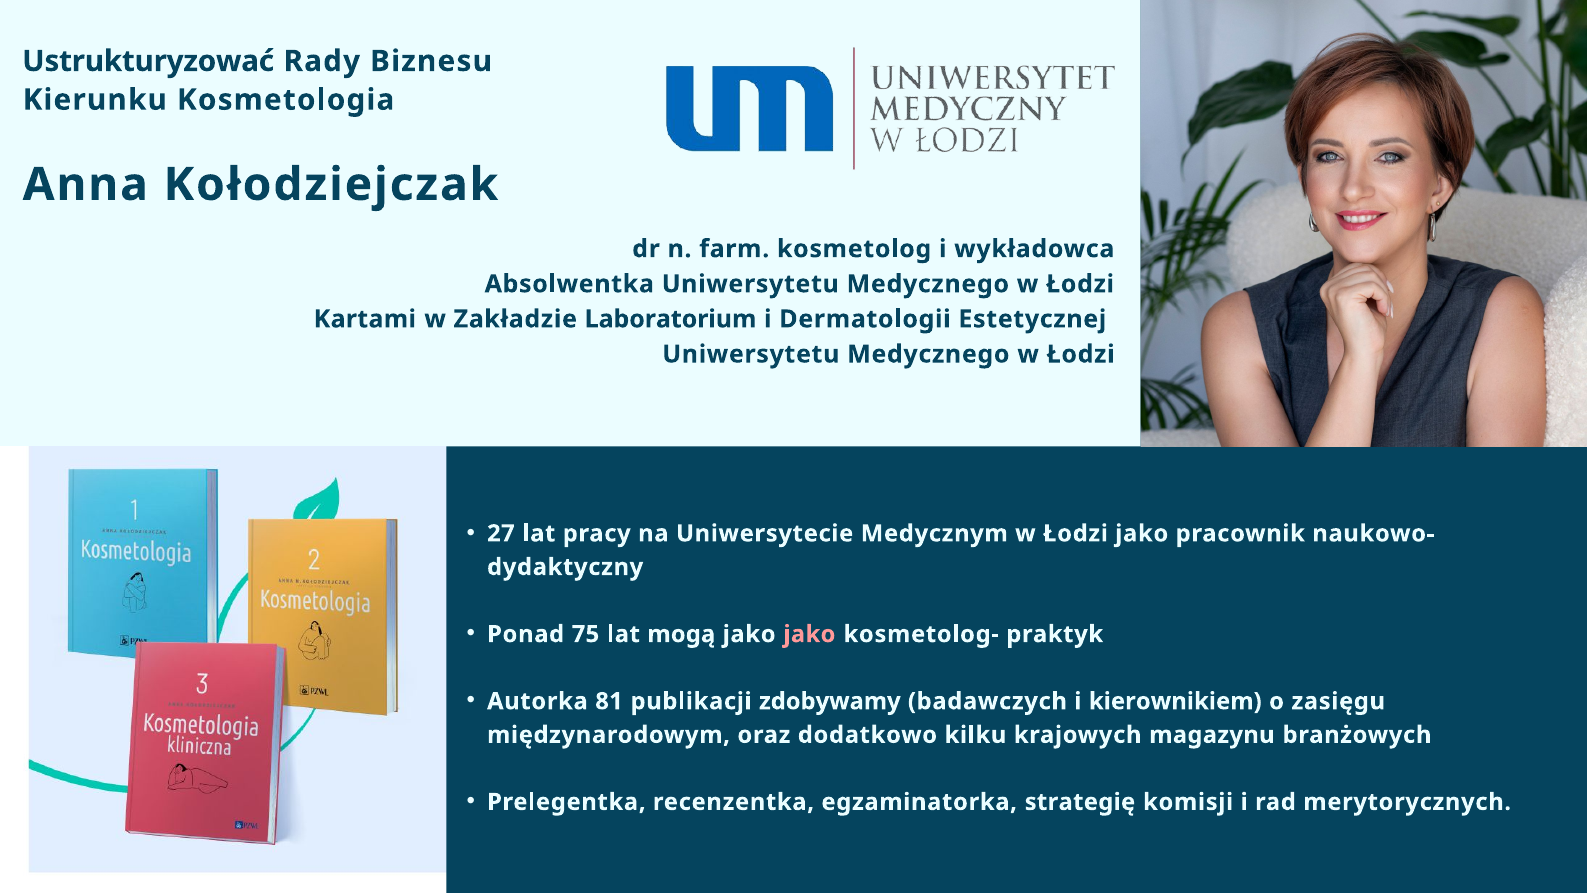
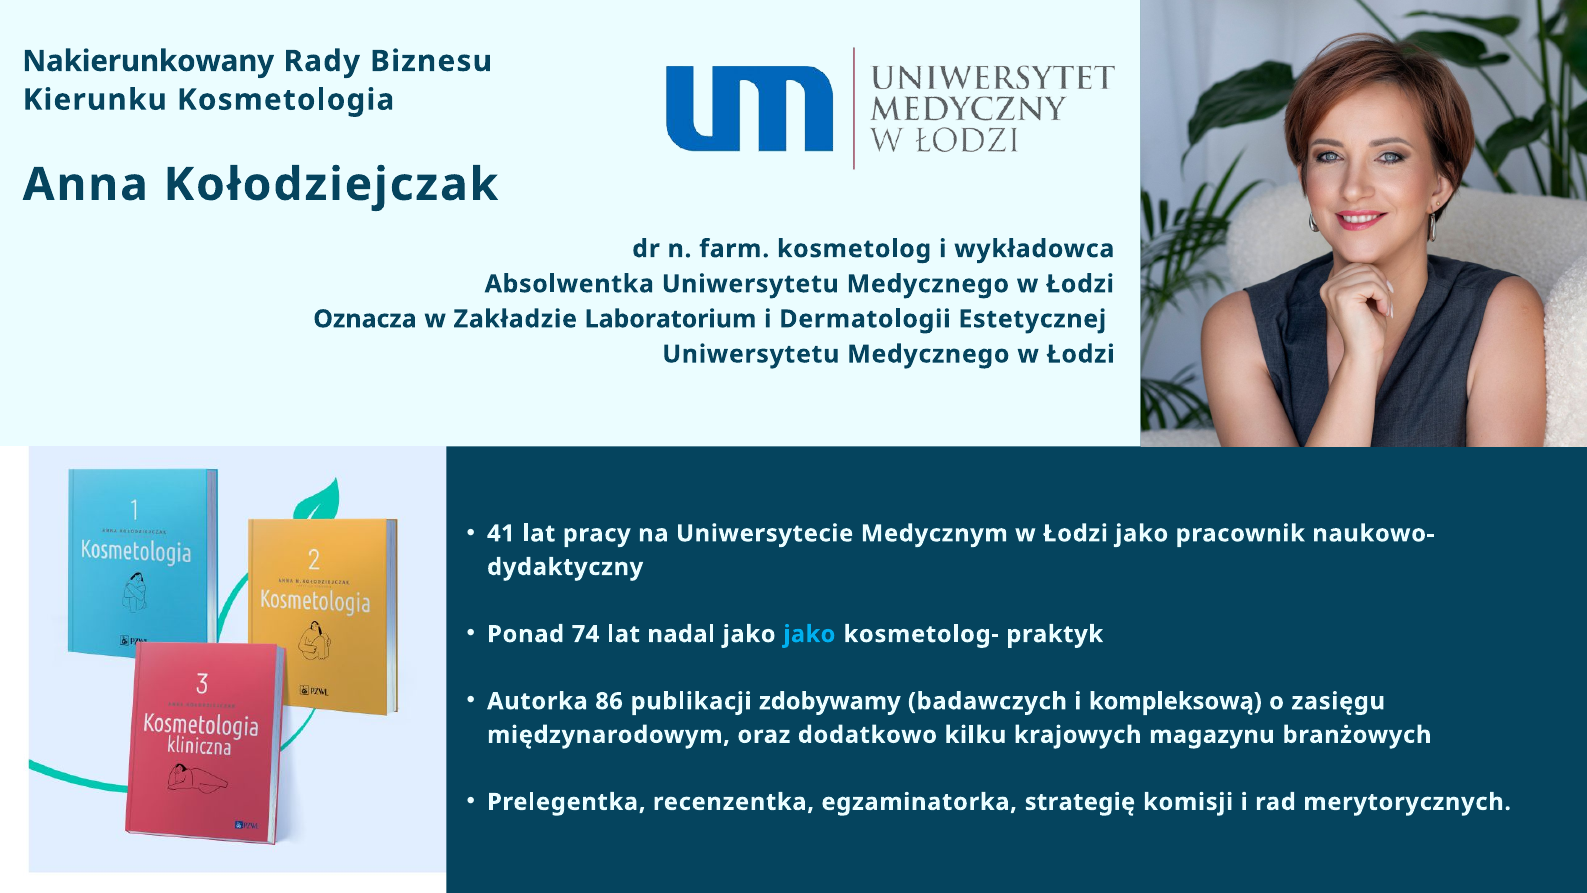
Ustrukturyzować: Ustrukturyzować -> Nakierunkowany (148, 61)
Kartami: Kartami -> Oznacza (365, 319)
27: 27 -> 41 (501, 533)
75: 75 -> 74 (585, 634)
mogą: mogą -> nadal (681, 634)
jako colour: pink -> light blue (809, 634)
81: 81 -> 86 (609, 701)
kierownikiem: kierownikiem -> kompleksową (1175, 701)
